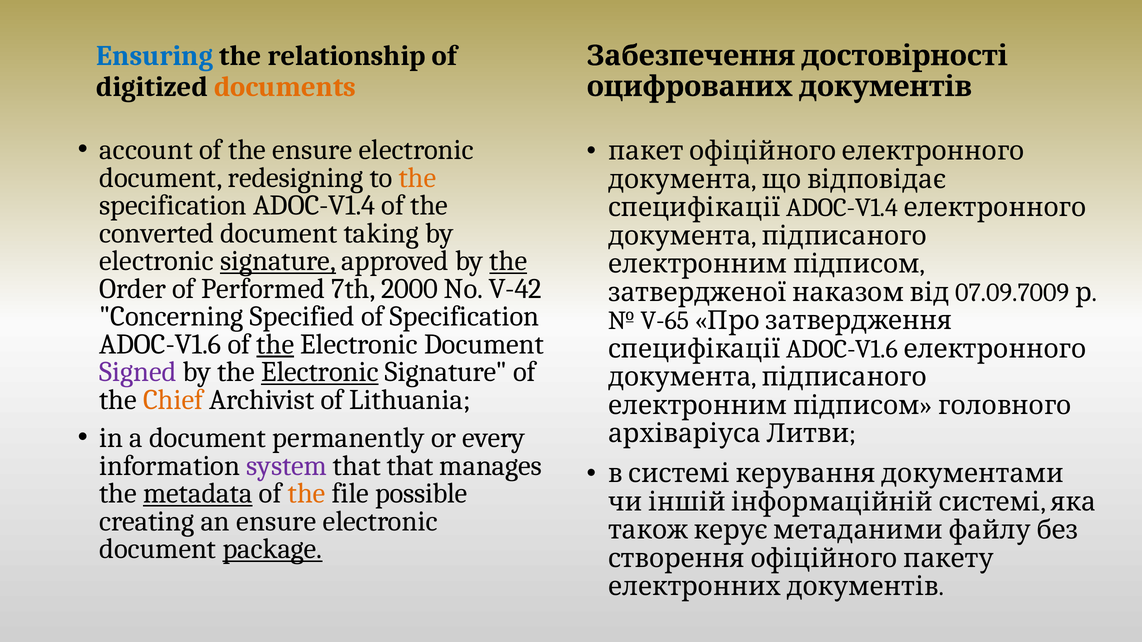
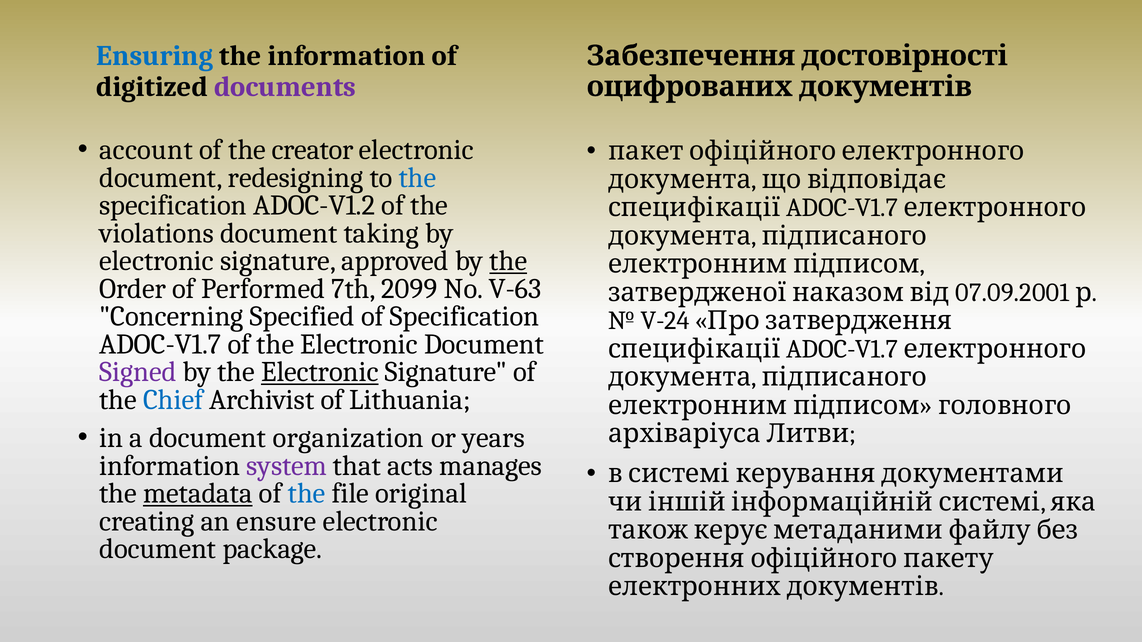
the relationship: relationship -> information (347, 56)
documents colour: orange -> purple (285, 87)
the ensure: ensure -> creator (313, 150)
the colour: orange -> blue (417, 178)
specification ADOC-V1.4: ADOC-V1.4 -> ADOC-V1.2 (314, 206)
ADOC-V1.4: ADOC-V1.4 -> ADOC-V1.7 (842, 208)
converted: converted -> violations (157, 233)
signature underline: present -> none (278, 261)
2000: 2000 -> 2099 (409, 289)
V-42: V-42 -> V-63 (515, 289)
07.09.7009: 07.09.7009 -> 07.09.2001 (1012, 293)
V-65: V-65 -> V-24 (665, 321)
ADOC-V1.6: ADOC-V1.6 -> ADOC-V1.7 (160, 344)
the underline: present -> none (275, 344)
ADOC-V1.6: ADOC-V1.6 -> ADOC-V1.7 (842, 349)
Chief colour: orange -> blue (173, 400)
permanently: permanently -> organization (348, 438)
every: every -> years (494, 438)
that that: that -> acts (410, 466)
the colour: orange -> blue (307, 494)
possible: possible -> original (421, 494)
package underline: present -> none (272, 549)
